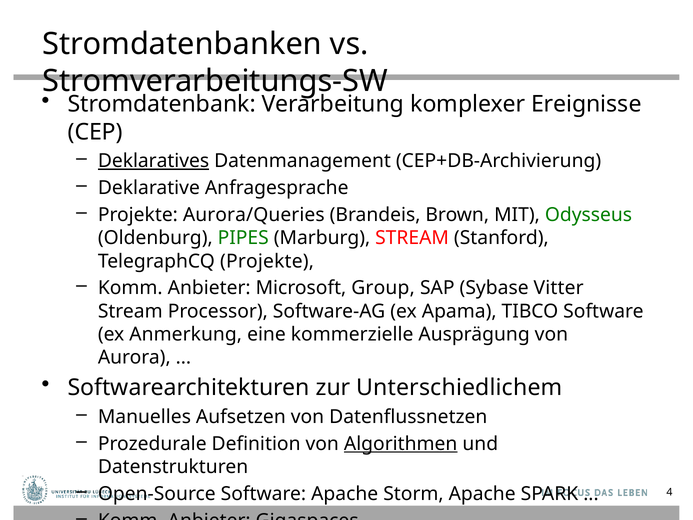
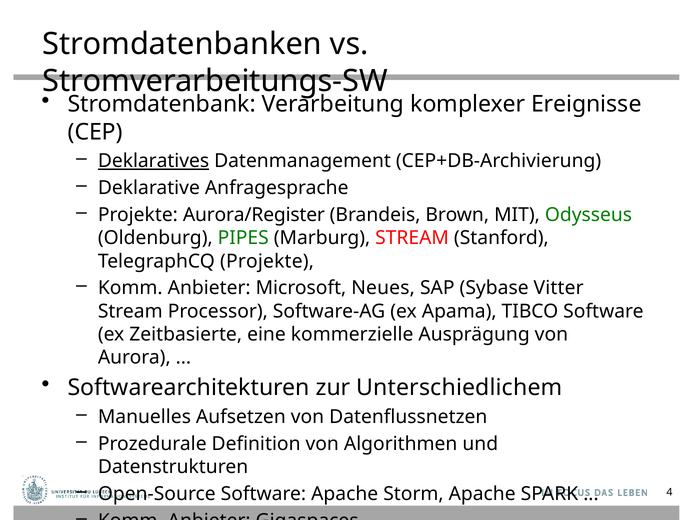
Aurora/Queries: Aurora/Queries -> Aurora/Register (254, 215)
Group: Group -> Neues (383, 288)
Anmerkung: Anmerkung -> Zeitbasierte (186, 334)
Algorithmen underline: present -> none (401, 444)
